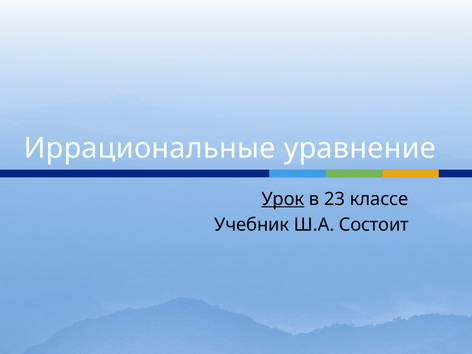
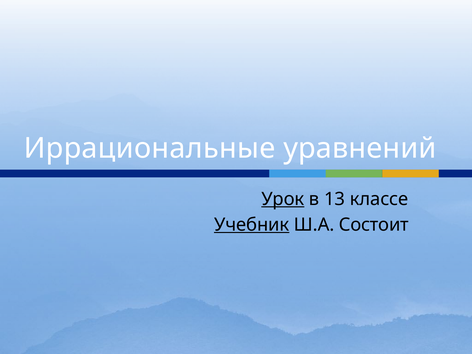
уравнение: уравнение -> уравнений (360, 148)
23: 23 -> 13 (335, 199)
Учебник underline: none -> present (252, 225)
